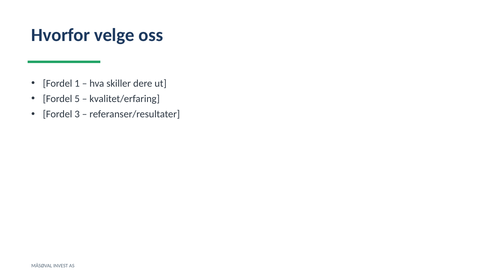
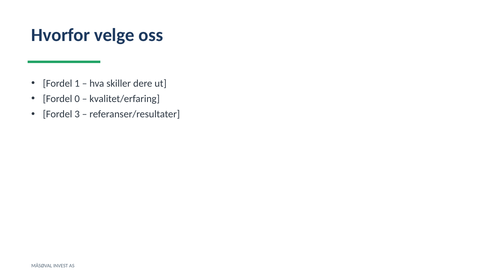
5: 5 -> 0 (77, 99)
